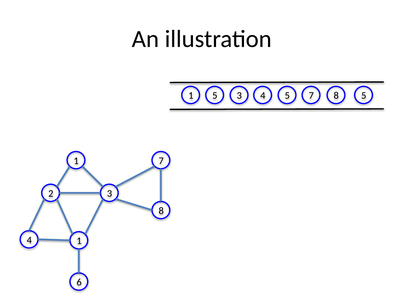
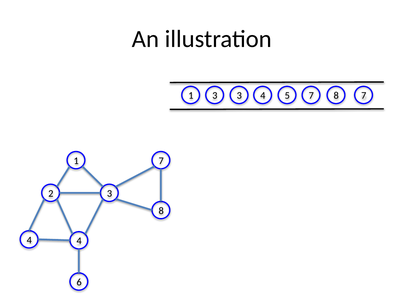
1 5: 5 -> 3 (215, 96)
8 5: 5 -> 7 (364, 96)
4 1: 1 -> 4 (79, 241)
